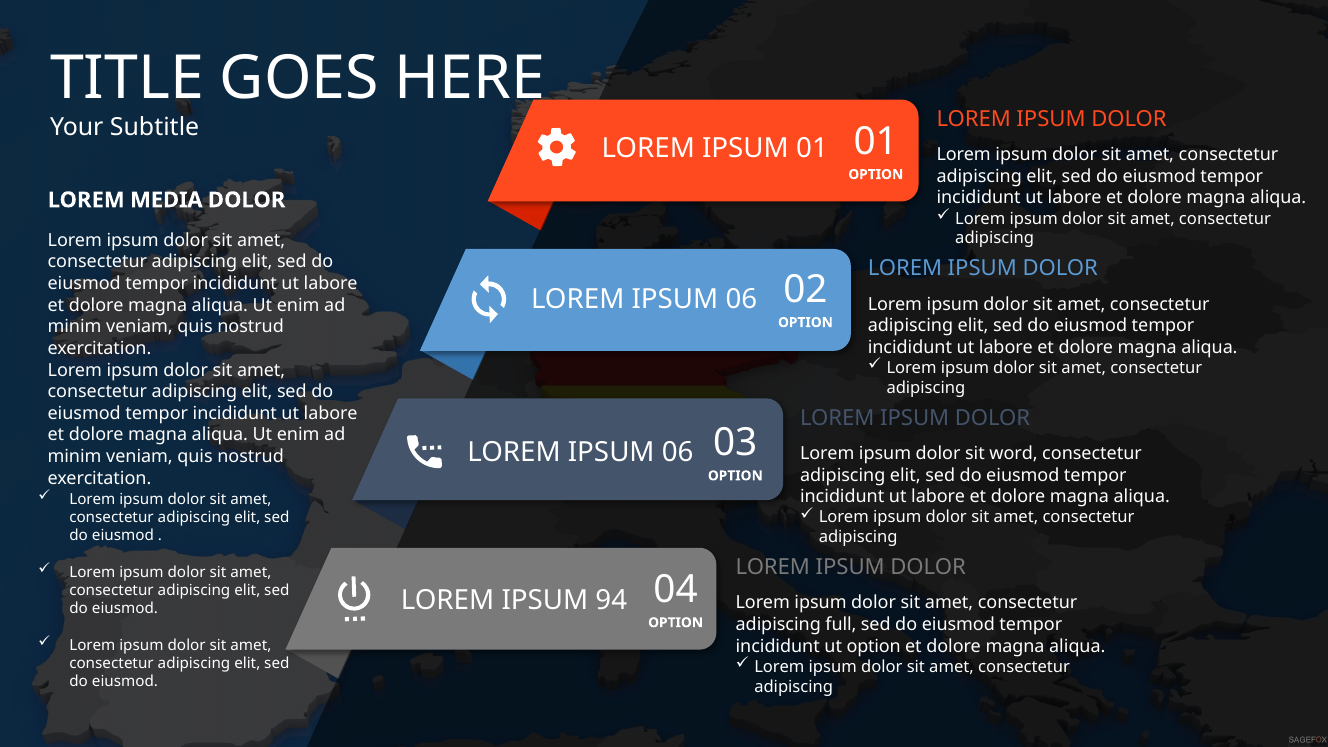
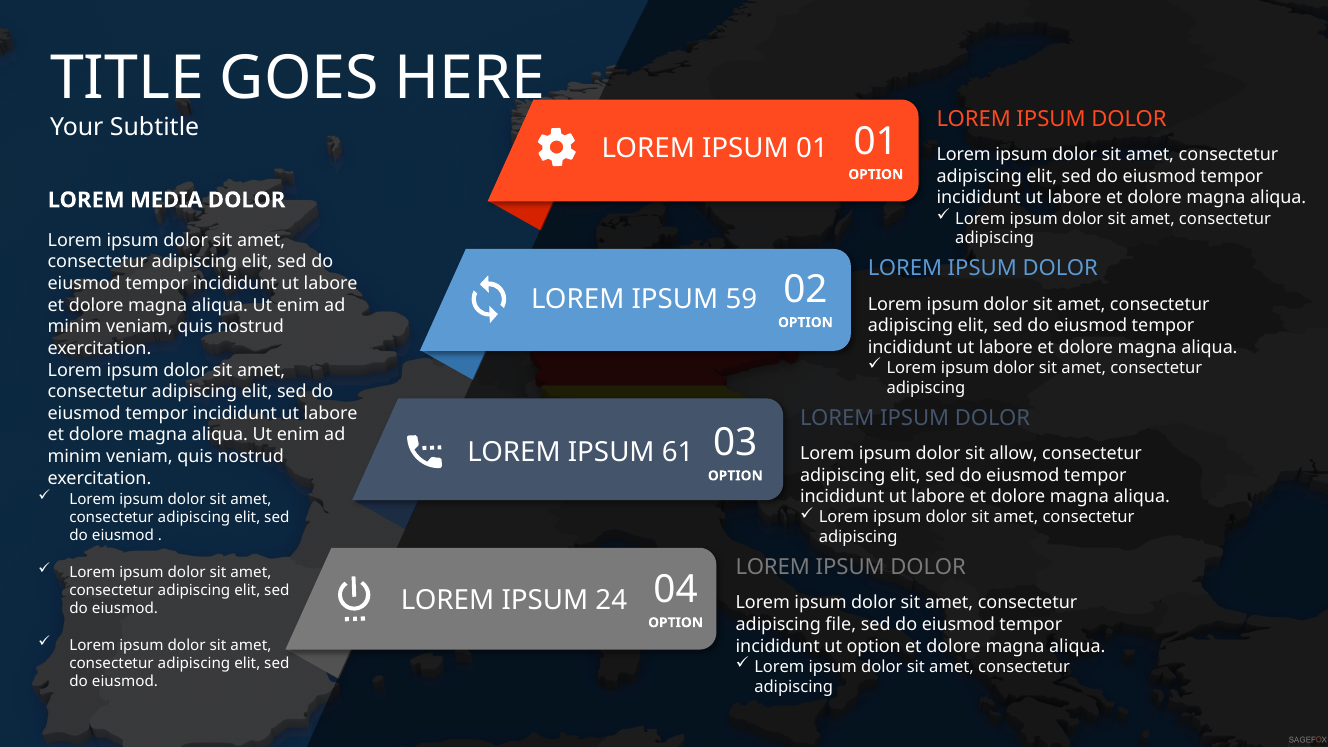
06: 06 -> 59 (741, 299)
06: 06 -> 61 (678, 452)
word: word -> allow (1014, 453)
94: 94 -> 24 (611, 600)
full: full -> file (841, 624)
